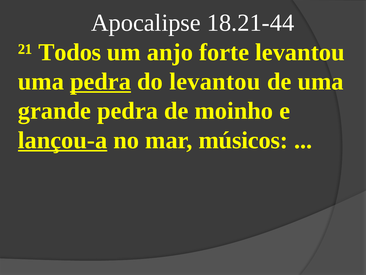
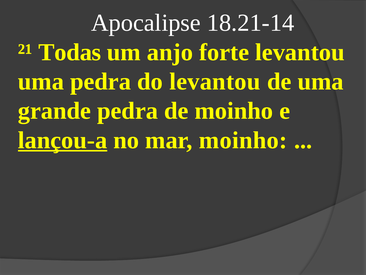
18.21-44: 18.21-44 -> 18.21-14 (251, 23)
Todos: Todos -> Todas (70, 52)
pedra underline: present -> none (101, 81)
mar músicos: músicos -> moinho (243, 140)
